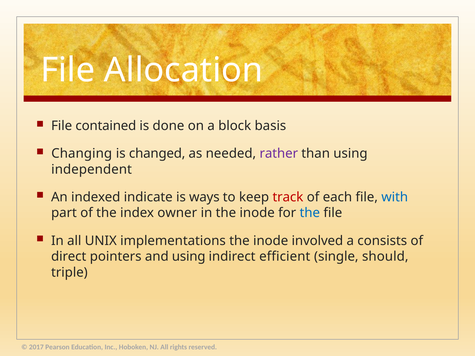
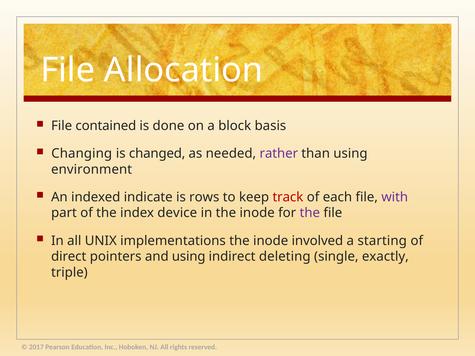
independent: independent -> environment (92, 170)
ways: ways -> rows (204, 197)
with colour: blue -> purple (395, 197)
owner: owner -> device (177, 213)
the colour: blue -> purple (310, 213)
consists: consists -> starting (382, 241)
efficient: efficient -> deleting (285, 257)
should: should -> exactly (385, 257)
